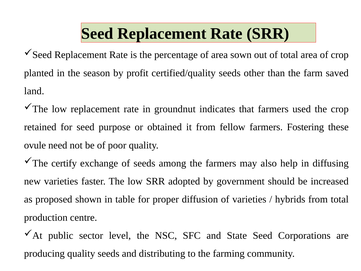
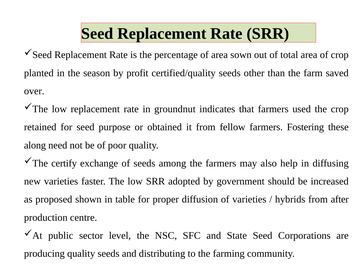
land: land -> over (34, 91)
ovule: ovule -> along (35, 145)
from total: total -> after (340, 199)
